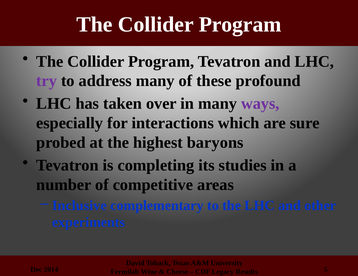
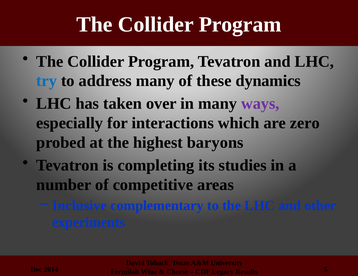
try colour: purple -> blue (47, 81)
profound: profound -> dynamics (268, 81)
sure: sure -> zero (305, 123)
